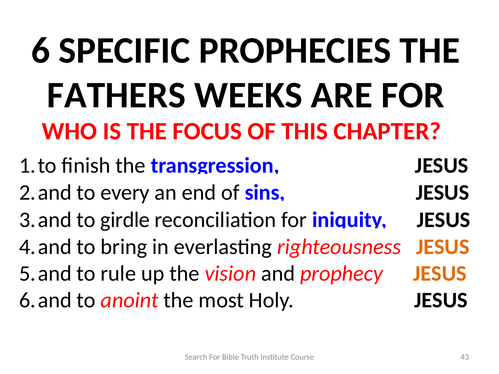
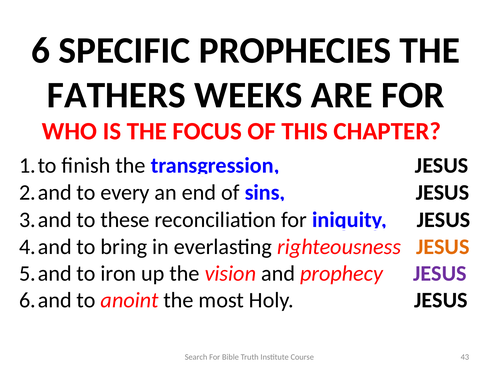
girdle: girdle -> these (125, 220)
rule: rule -> iron (118, 274)
JESUS colour: orange -> purple (440, 274)
